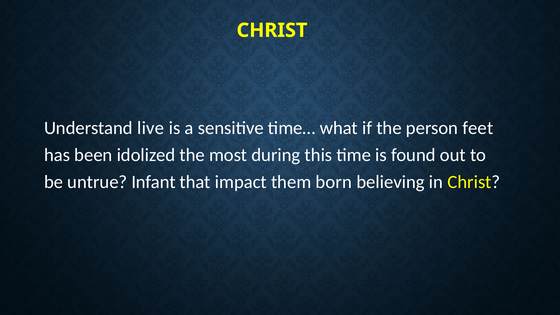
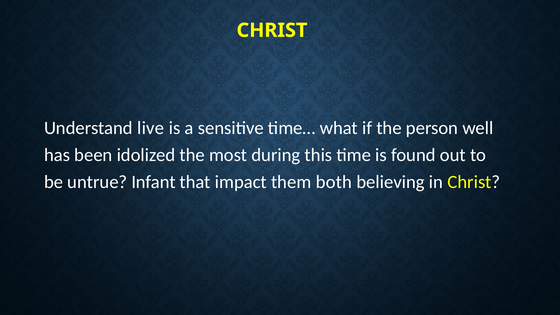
feet: feet -> well (478, 128)
born: born -> both (334, 182)
